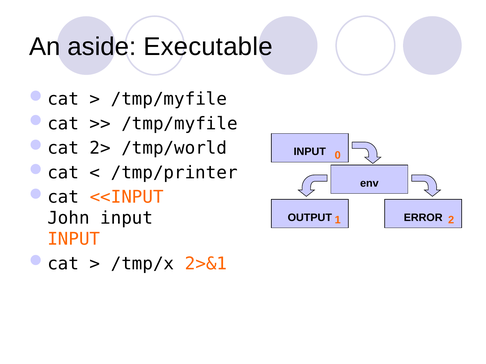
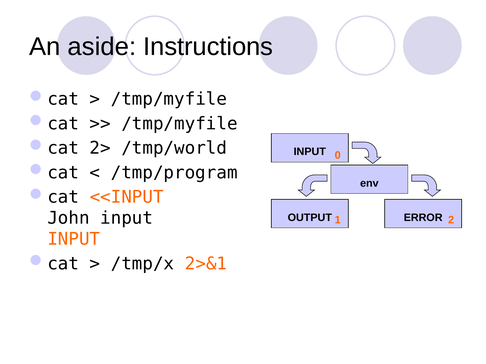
Executable: Executable -> Instructions (208, 47)
/tmp/printer: /tmp/printer -> /tmp/program (174, 173)
